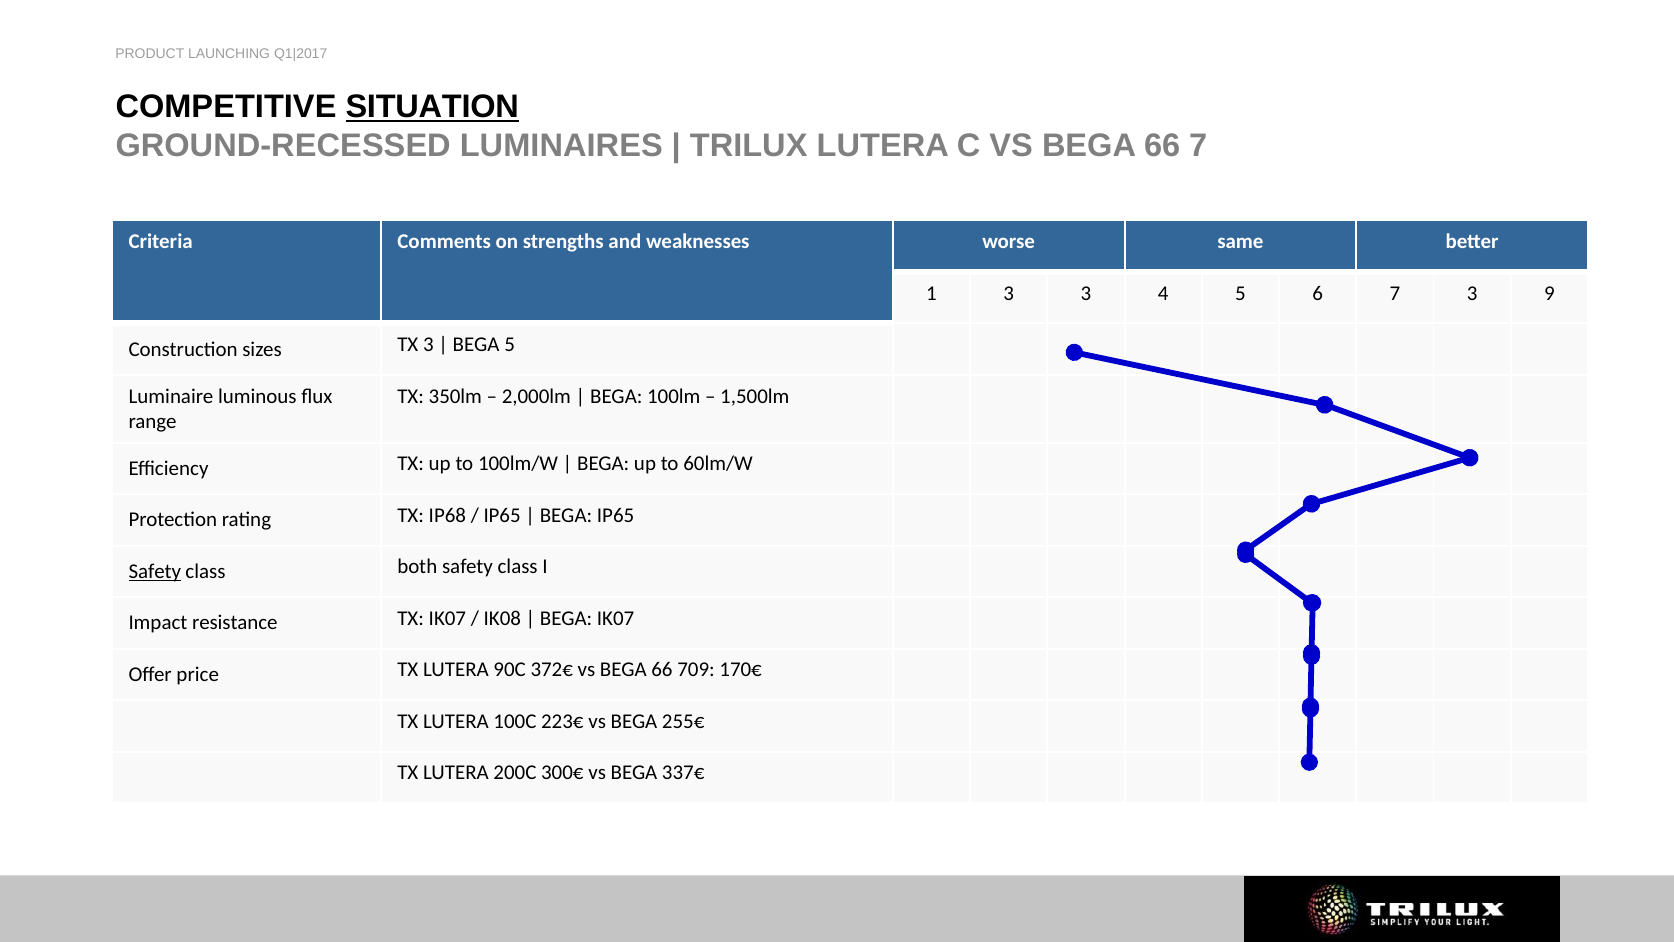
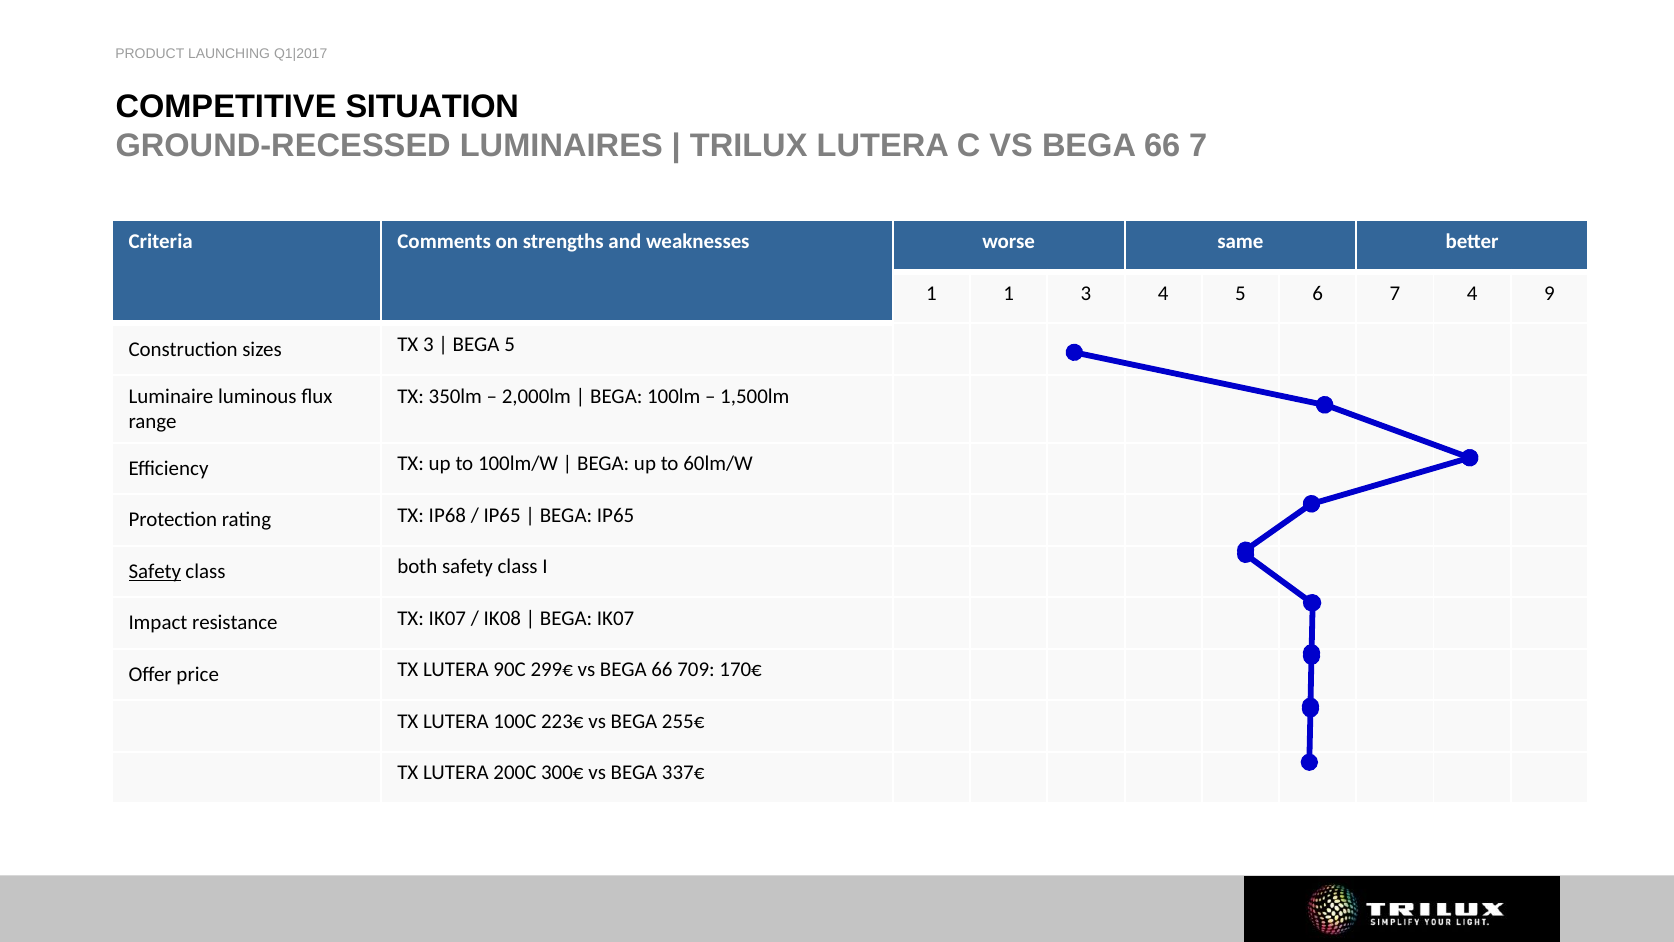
SITUATION underline: present -> none (432, 107)
1 3: 3 -> 1 (1009, 293)
7 3: 3 -> 4 (1472, 293)
372€: 372€ -> 299€ (552, 670)
